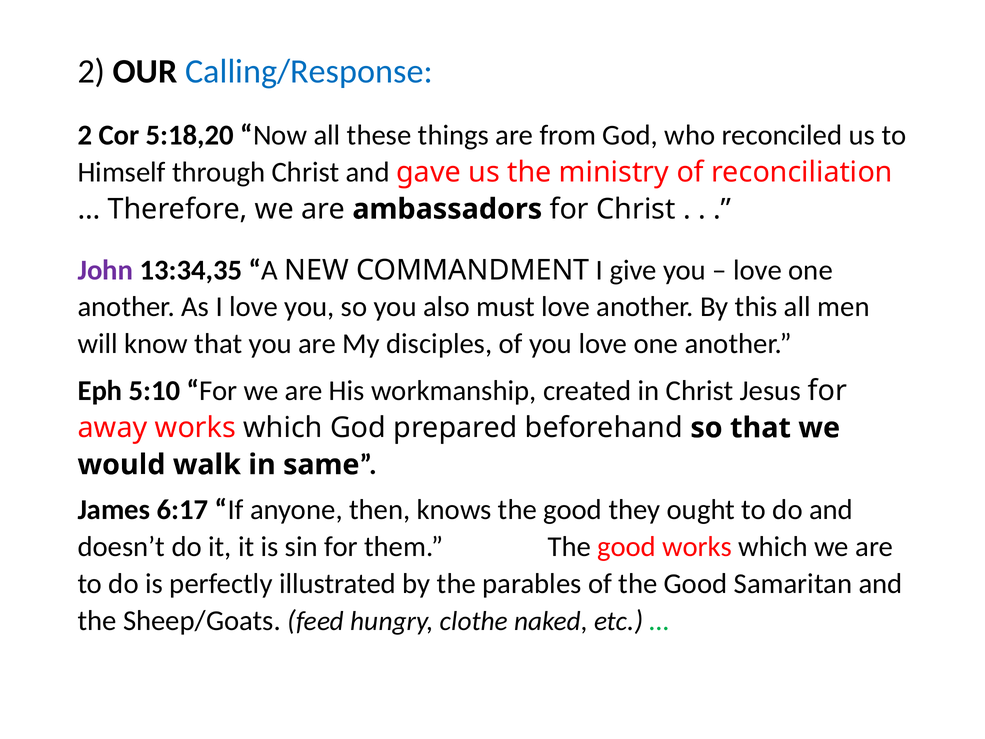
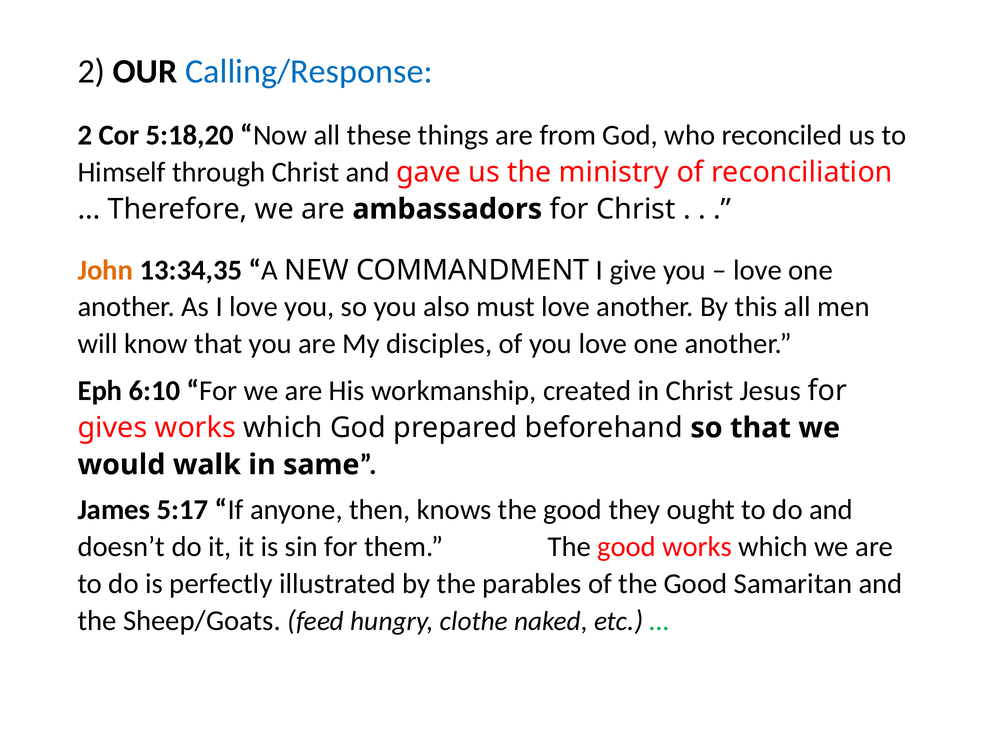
John colour: purple -> orange (105, 270)
5:10: 5:10 -> 6:10 (155, 391)
away: away -> gives (113, 428)
6:17: 6:17 -> 5:17 (183, 510)
